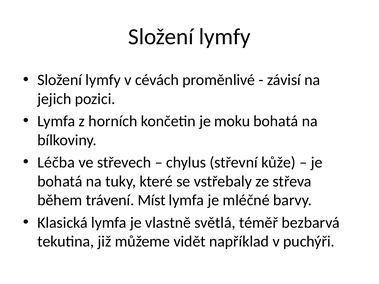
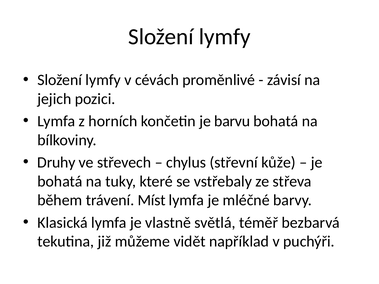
moku: moku -> barvu (232, 121)
Léčba: Léčba -> Druhy (56, 163)
